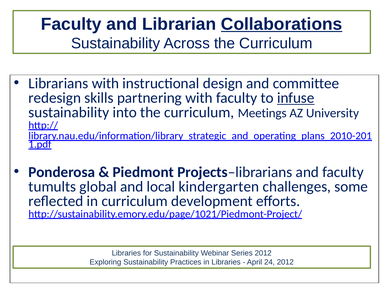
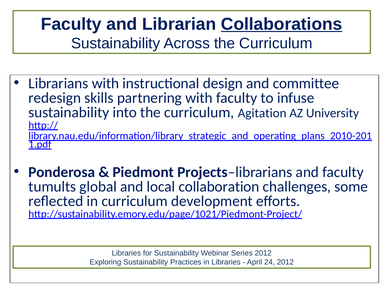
infuse underline: present -> none (296, 98)
Meetings: Meetings -> Agitation (262, 113)
kindergarten: kindergarten -> collaboration (219, 187)
